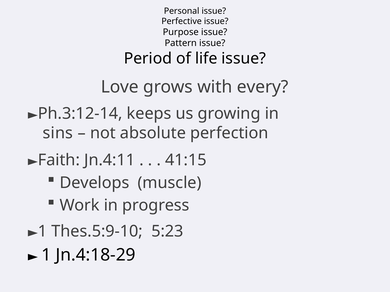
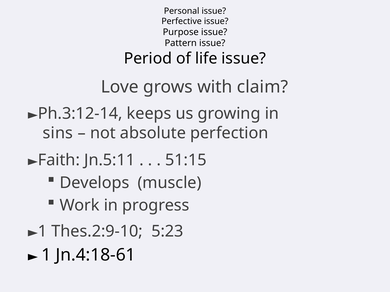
every: every -> claim (263, 87)
Jn.4:11: Jn.4:11 -> Jn.5:11 (110, 160)
41:15: 41:15 -> 51:15 (186, 160)
Thes.5:9-10: Thes.5:9-10 -> Thes.2:9-10 (97, 232)
Jn.4:18-29: Jn.4:18-29 -> Jn.4:18-61 (96, 255)
